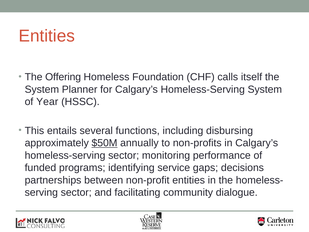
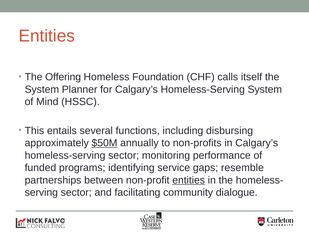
Year: Year -> Mind (47, 102)
decisions: decisions -> resemble (242, 168)
entities underline: none -> present (189, 180)
